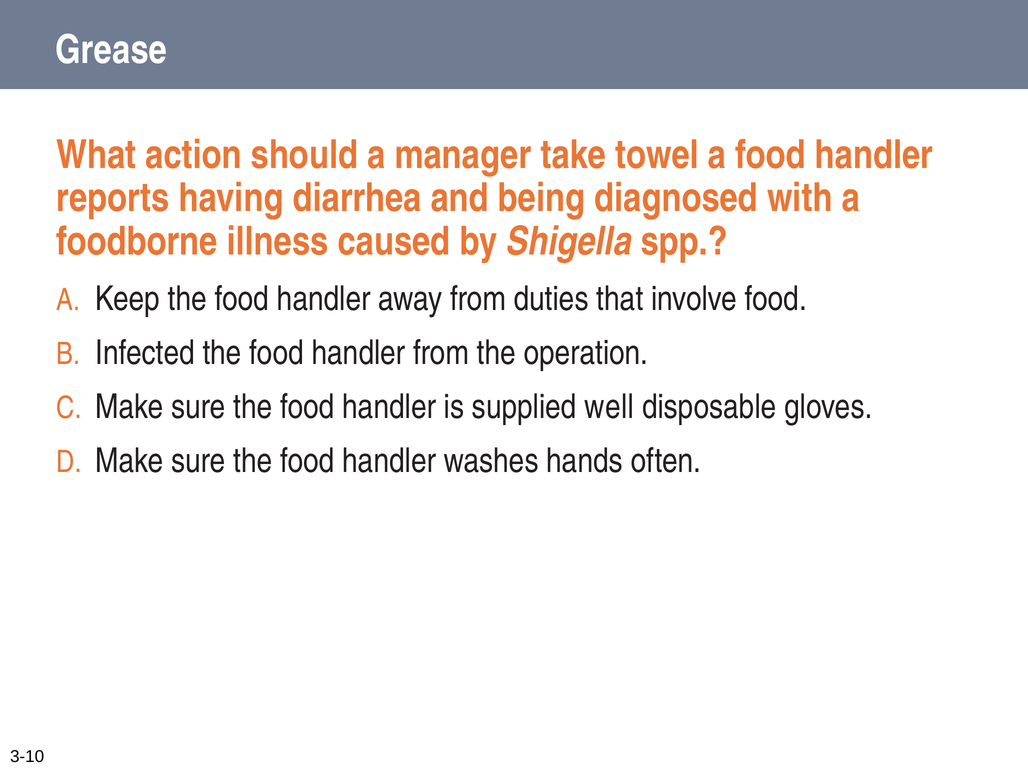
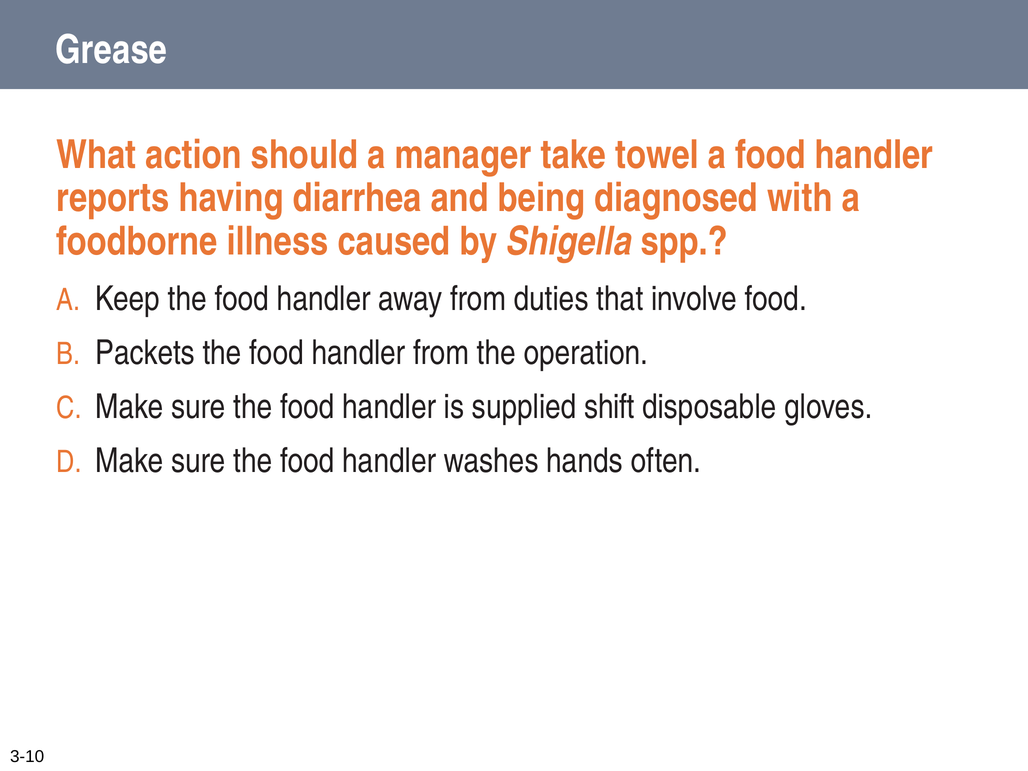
Infected: Infected -> Packets (145, 353)
well: well -> shift (609, 407)
